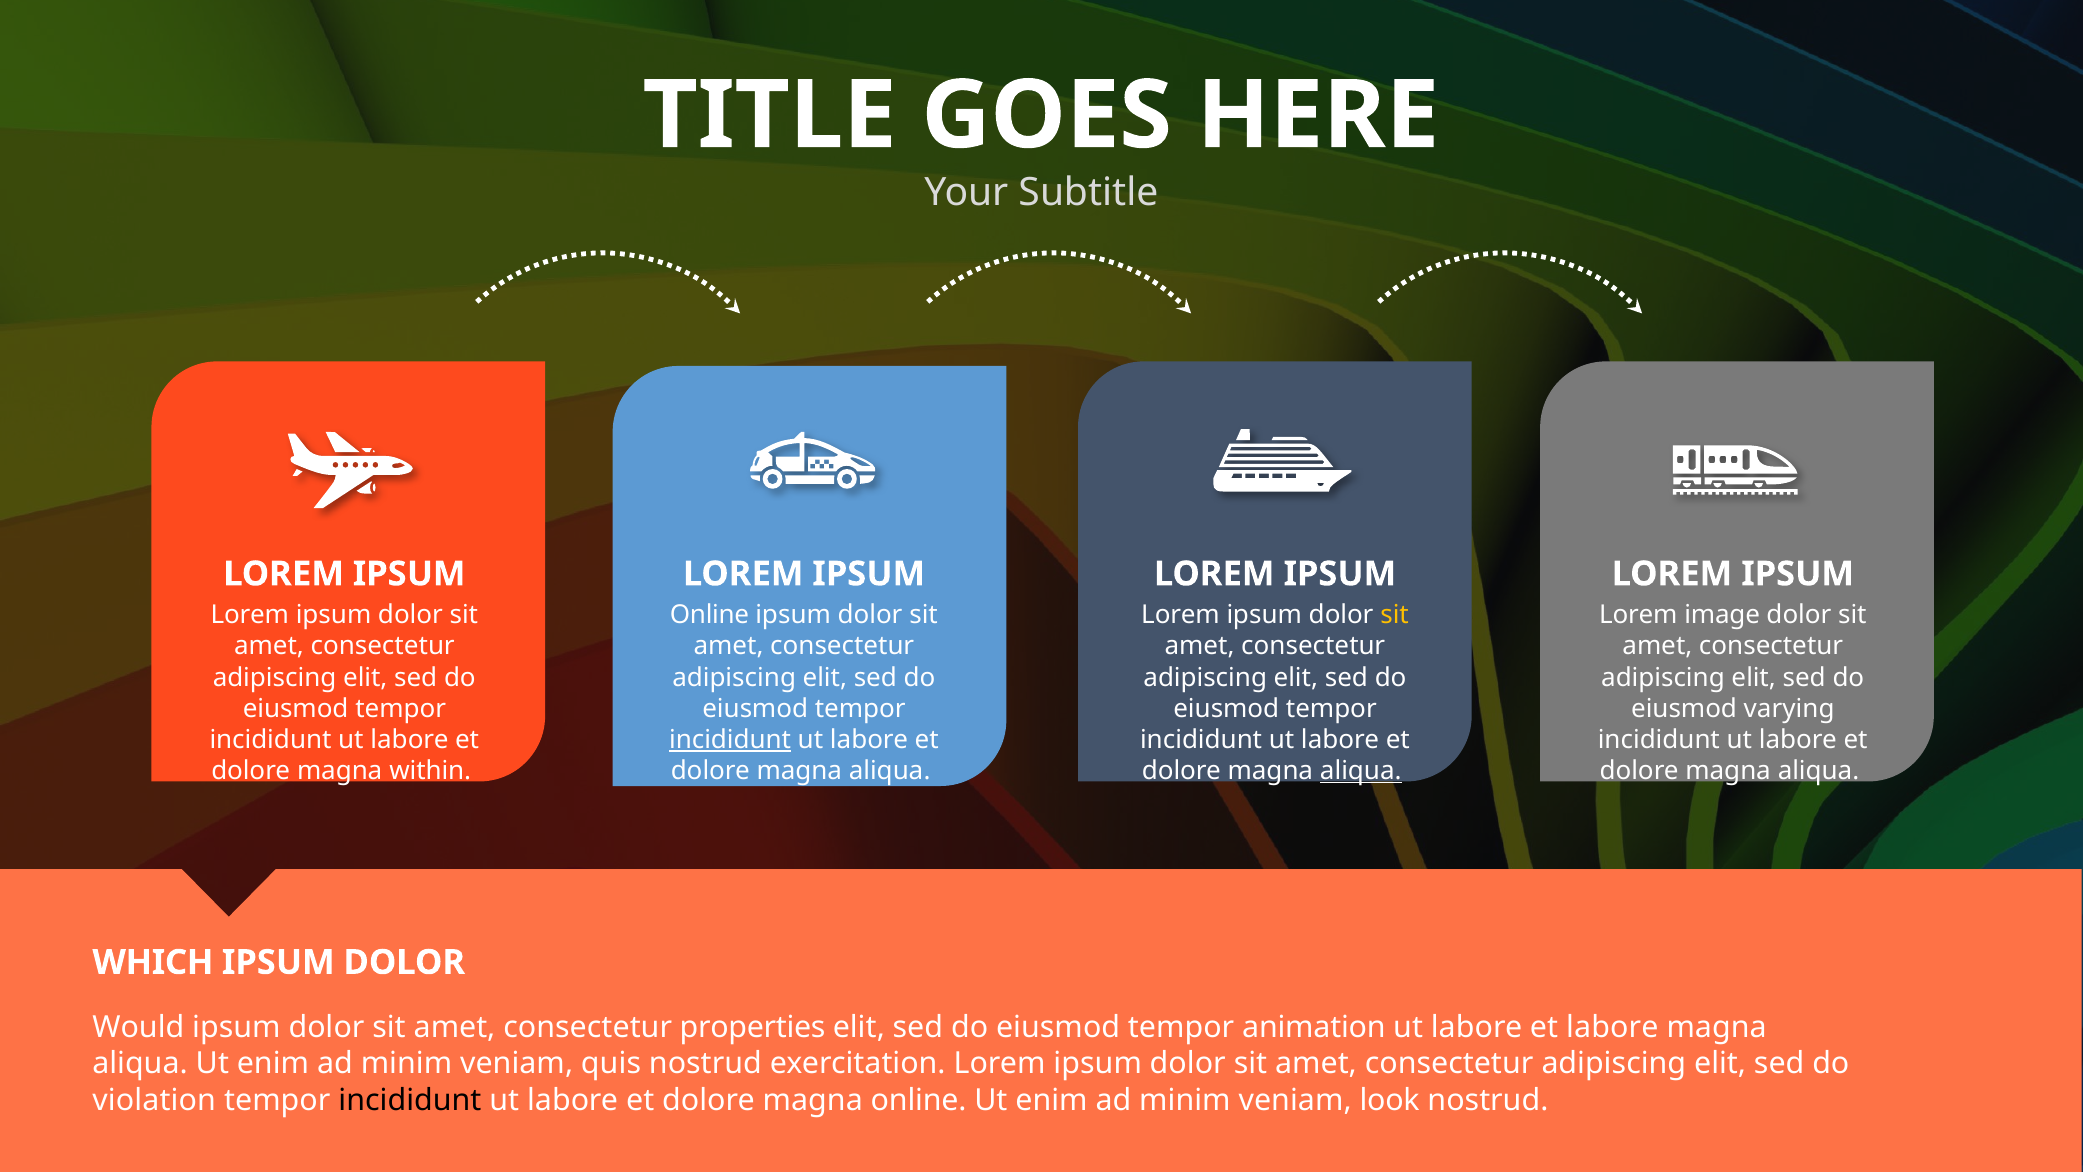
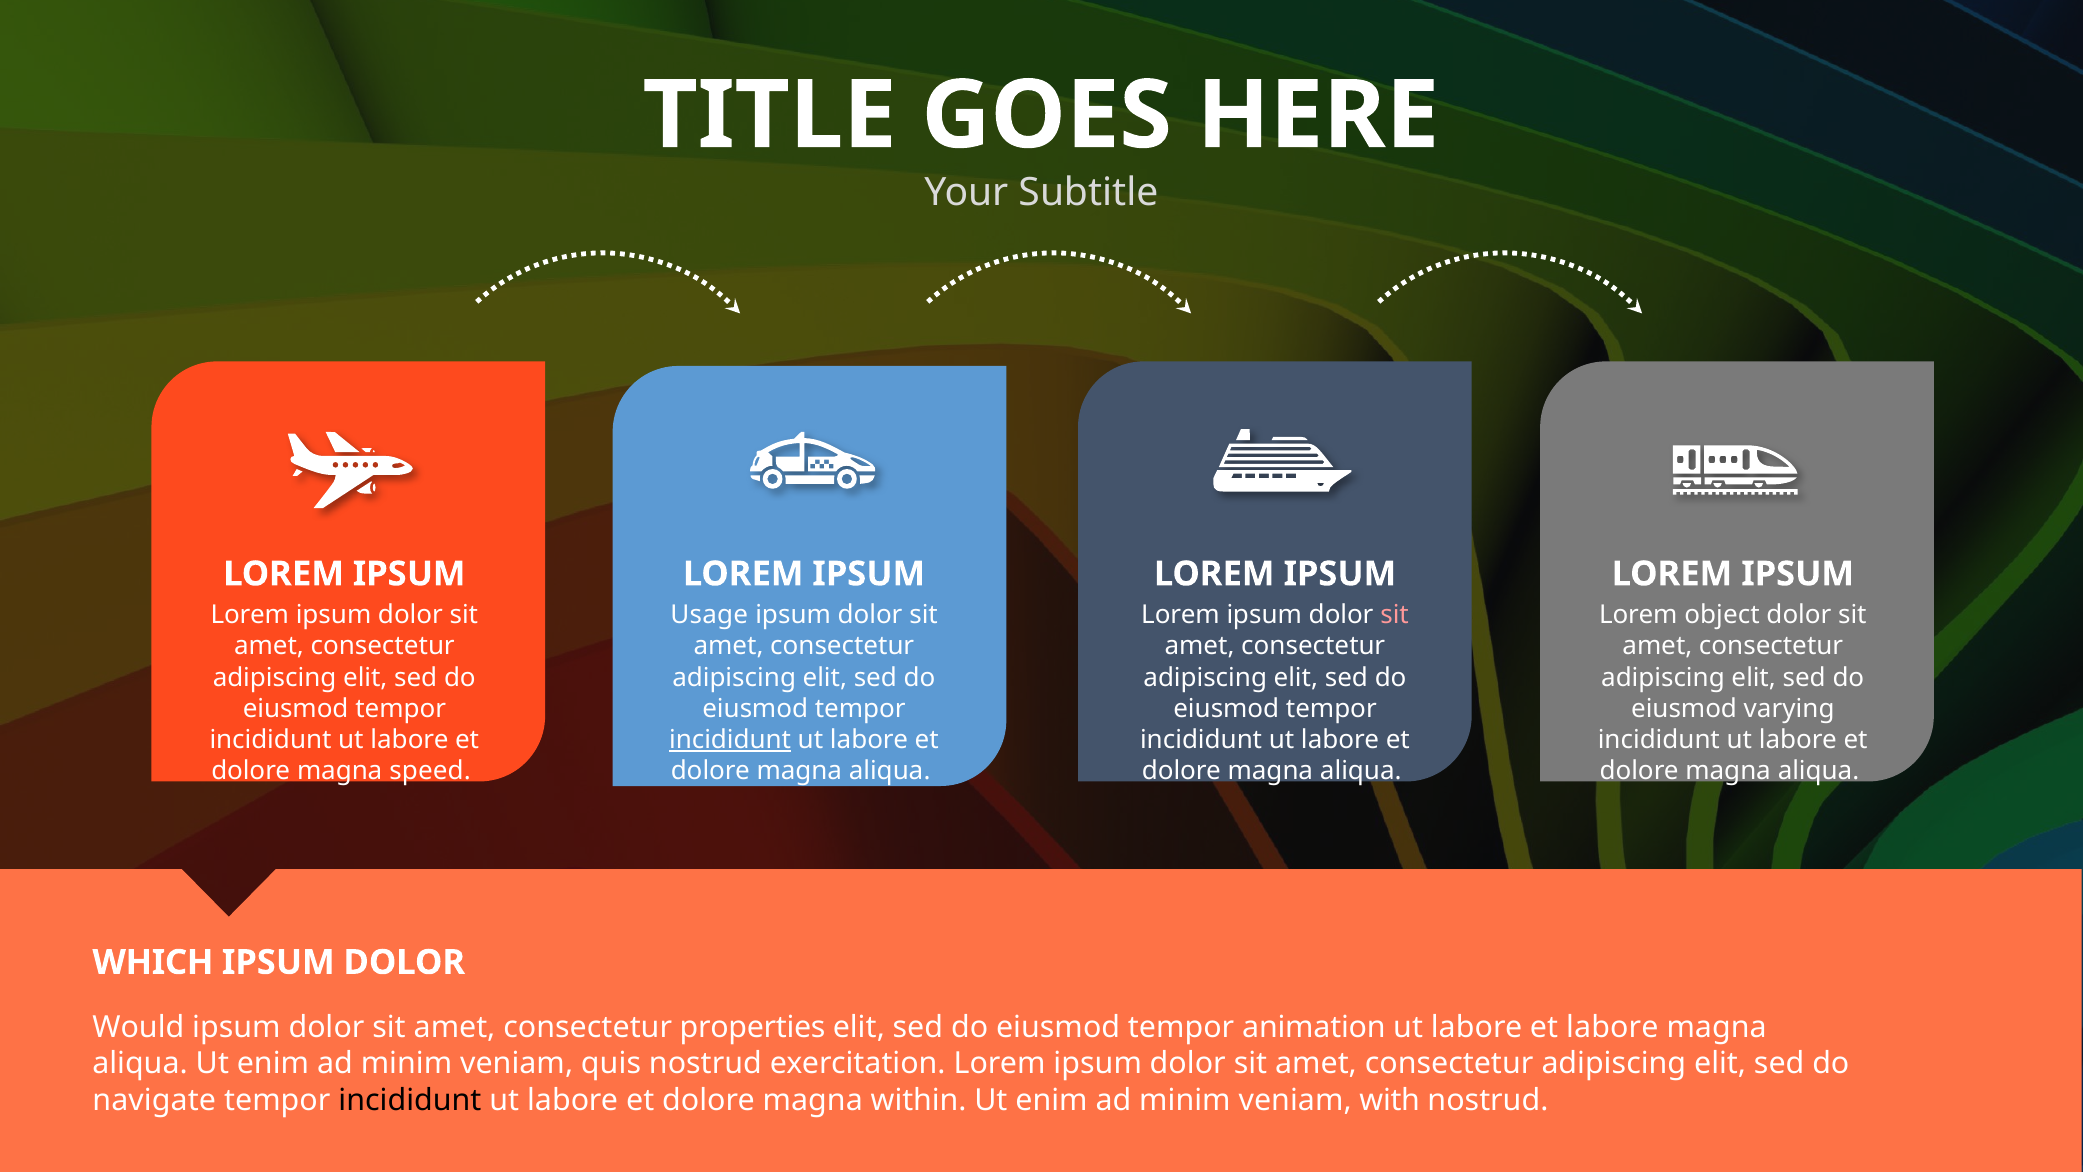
Online: Online -> Usage (709, 615)
sit colour: yellow -> pink (1395, 615)
image: image -> object (1722, 615)
within: within -> speed (430, 771)
aliqua underline: present -> none (1361, 771)
violation: violation -> navigate (154, 1100)
magna online: online -> within (919, 1100)
look: look -> with (1390, 1100)
